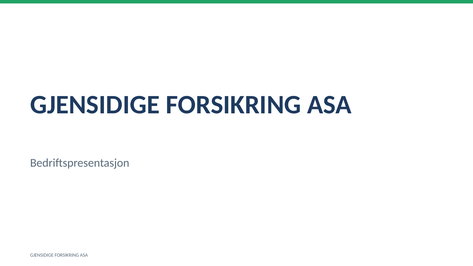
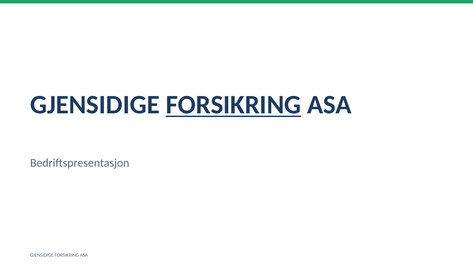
FORSIKRING underline: none -> present (233, 105)
